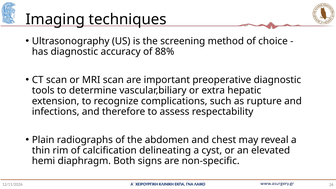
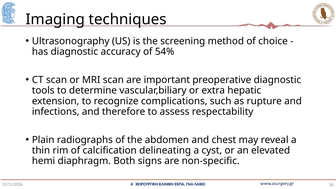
88%: 88% -> 54% (165, 52)
